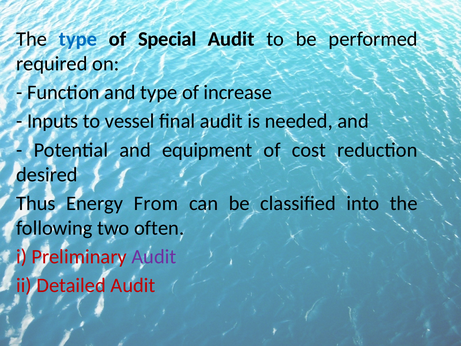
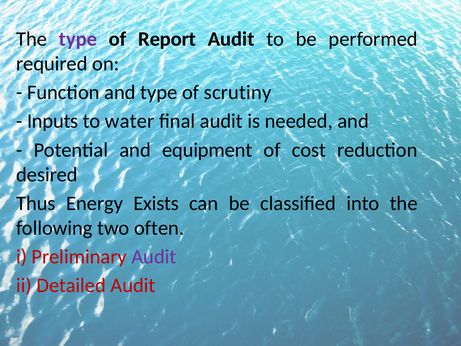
type colour: blue -> purple (78, 39)
Special: Special -> Report (167, 39)
increase: increase -> scrutiny (238, 92)
vessel: vessel -> water (130, 121)
From: From -> Exists (156, 203)
